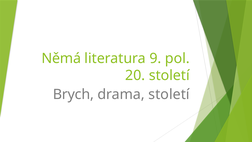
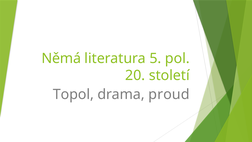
9: 9 -> 5 (155, 58)
Brych: Brych -> Topol (73, 94)
drama století: století -> proud (169, 94)
